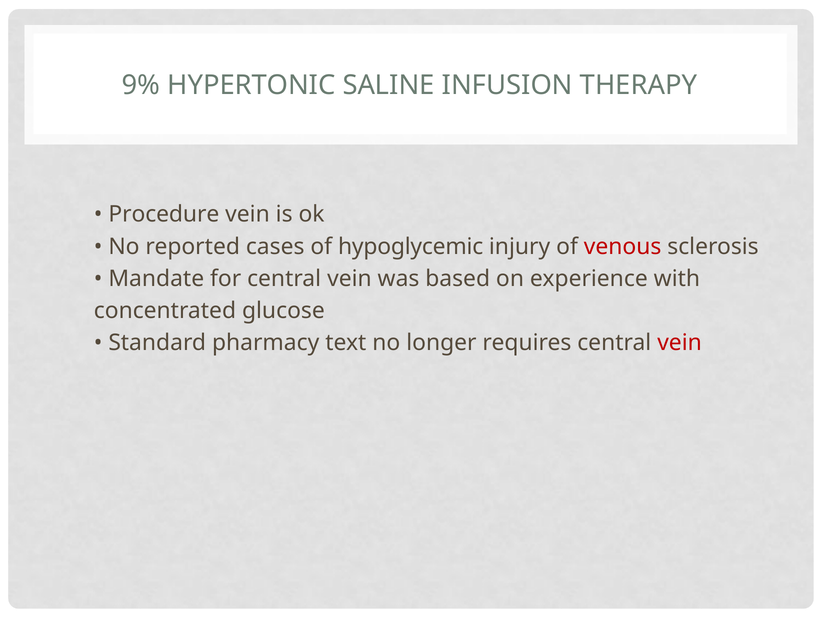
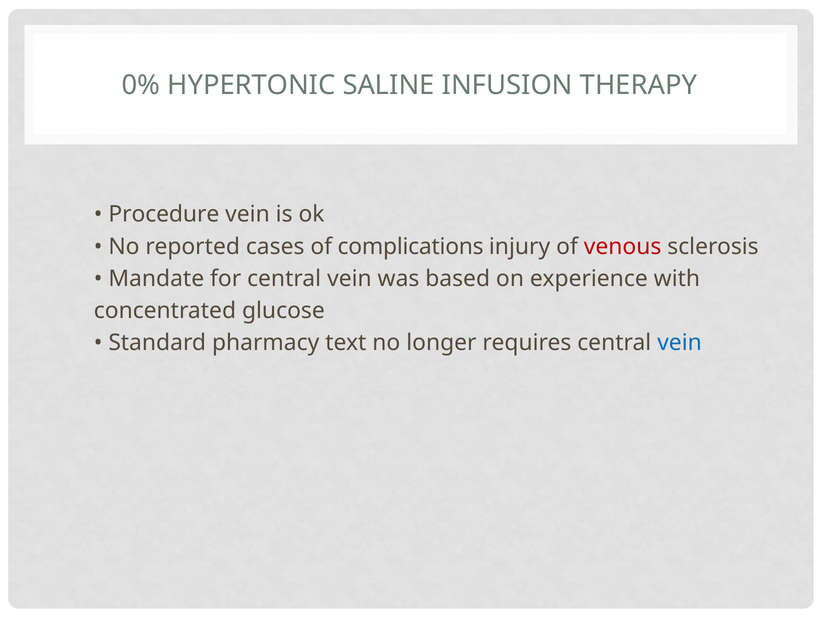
9%: 9% -> 0% (141, 85)
hypoglycemic: hypoglycemic -> complications (411, 246)
vein colour: red -> blue (680, 342)
